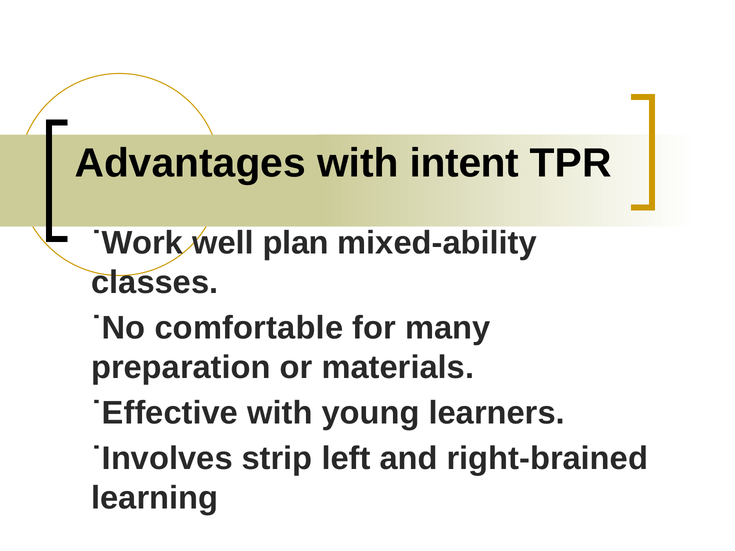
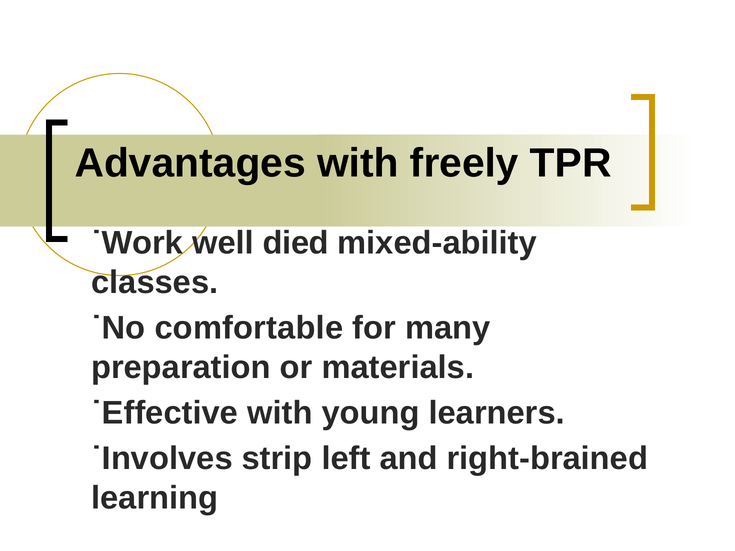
intent: intent -> freely (464, 163)
plan: plan -> died (296, 243)
